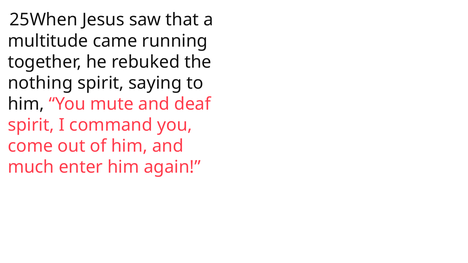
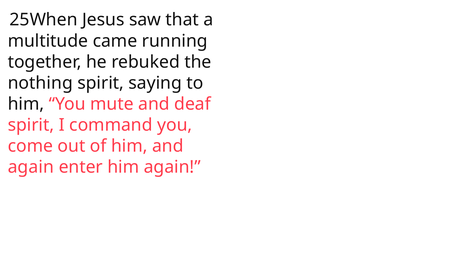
much: much -> again (31, 167)
